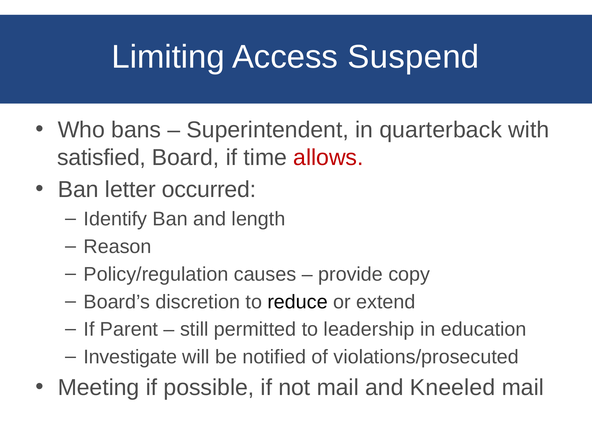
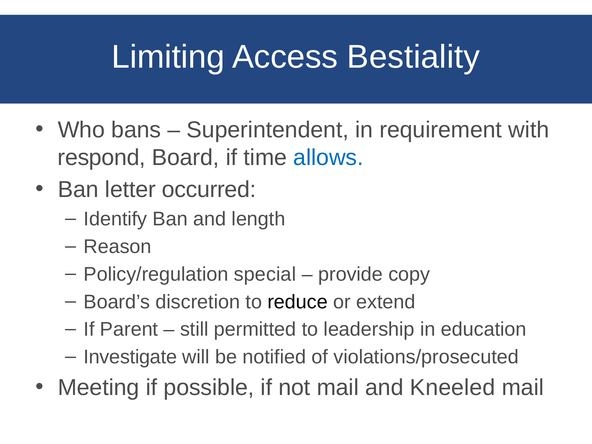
Suspend: Suspend -> Bestiality (413, 57)
quarterback: quarterback -> requirement (441, 130)
satisfied: satisfied -> respond (102, 157)
allows colour: red -> blue (328, 157)
causes: causes -> special (265, 274)
